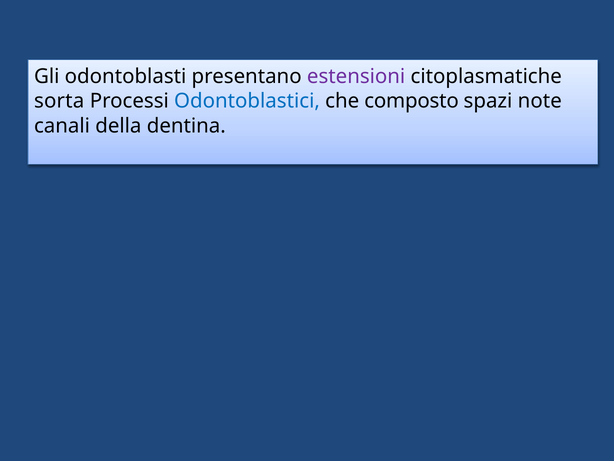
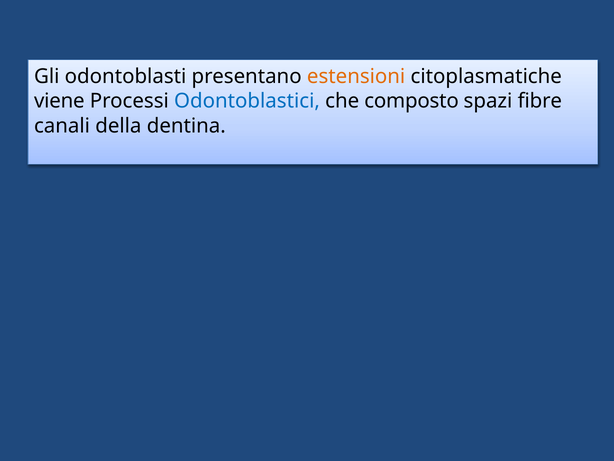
estensioni colour: purple -> orange (356, 77)
sorta: sorta -> viene (59, 101)
note: note -> fibre (540, 101)
